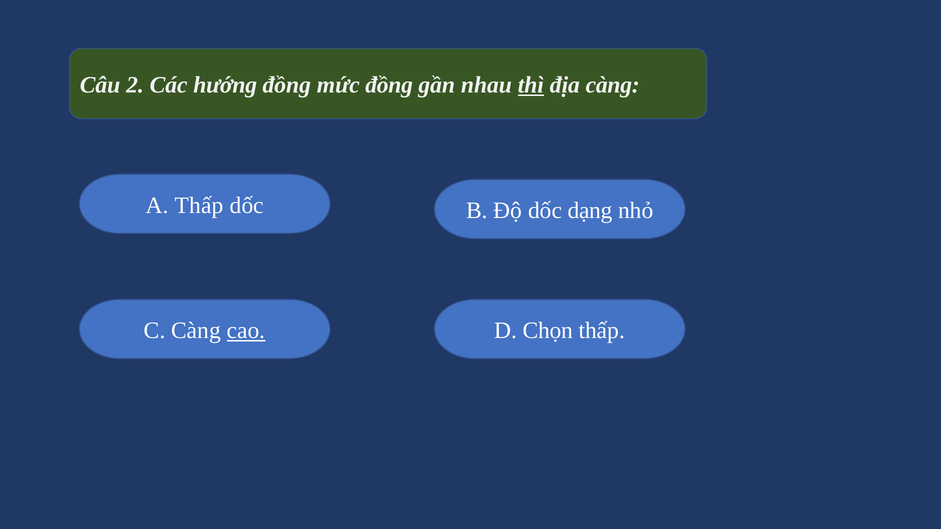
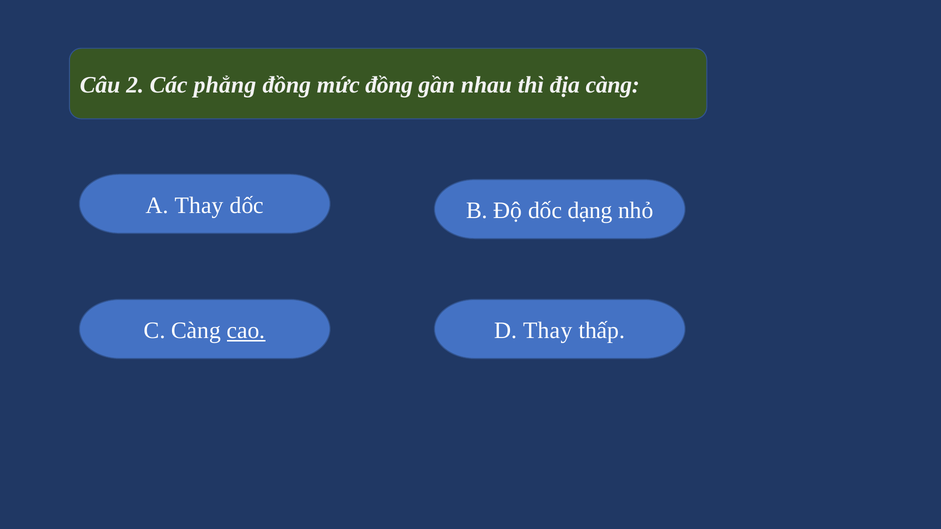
hướng: hướng -> phẳng (225, 85)
thì underline: present -> none (531, 85)
A Thấp: Thấp -> Thay (199, 206)
D Chọn: Chọn -> Thay (548, 331)
